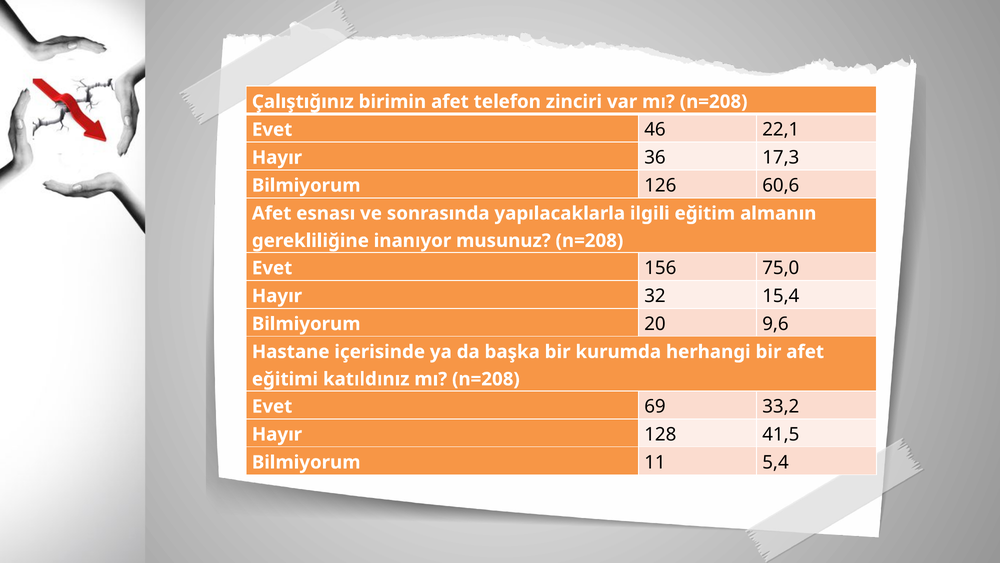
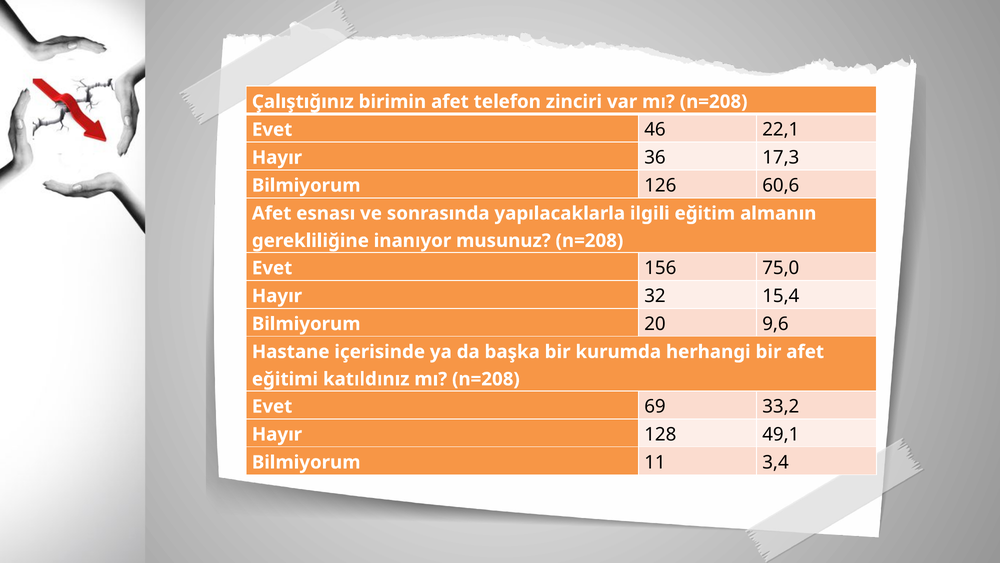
41,5: 41,5 -> 49,1 (781, 434)
5,4: 5,4 -> 3,4 (776, 462)
